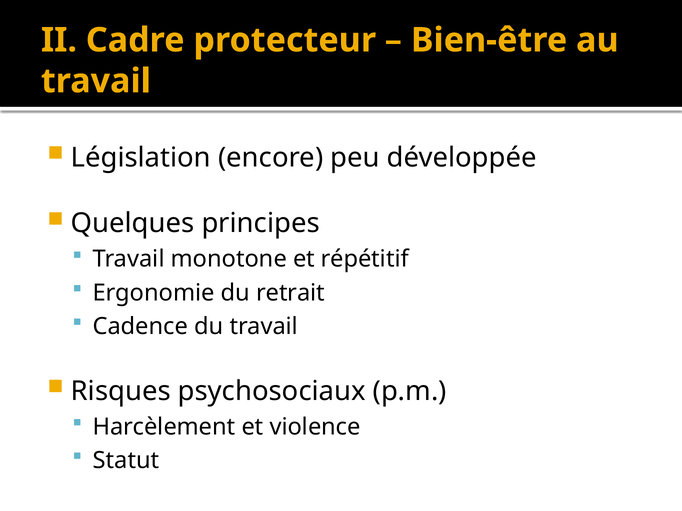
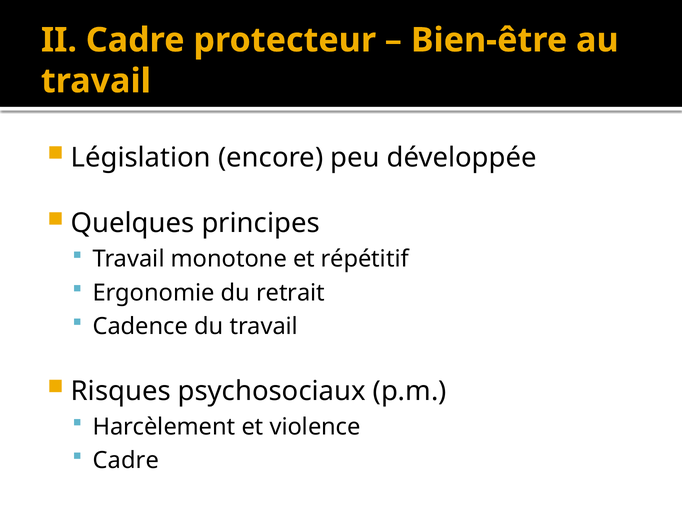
Statut: Statut -> Cadre (126, 461)
